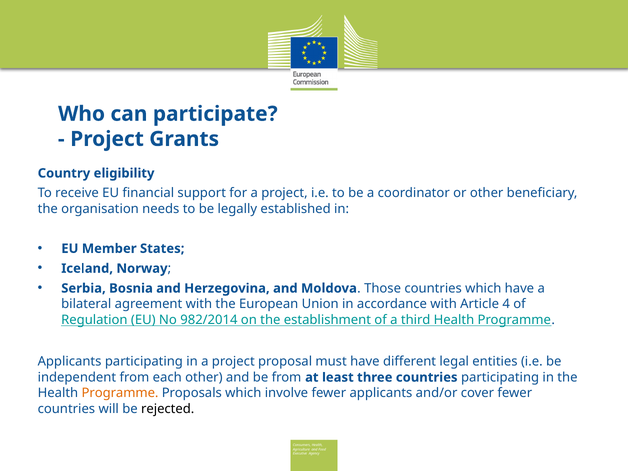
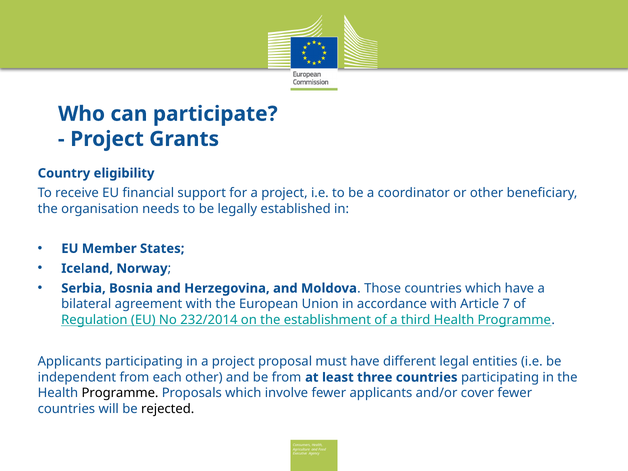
4: 4 -> 7 (506, 304)
982/2014: 982/2014 -> 232/2014 (209, 320)
Programme colour: orange -> black (120, 393)
